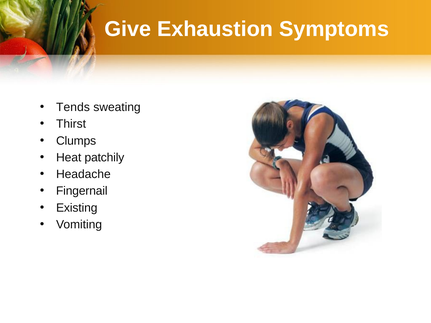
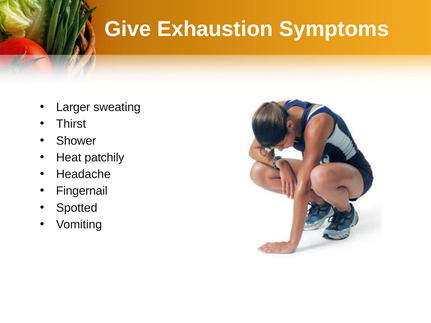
Tends: Tends -> Larger (73, 107)
Clumps: Clumps -> Shower (76, 141)
Existing: Existing -> Spotted (77, 208)
